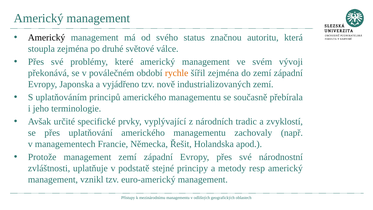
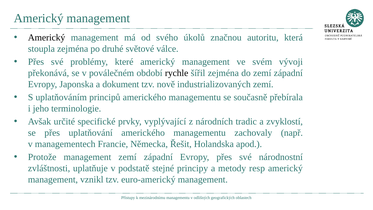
status: status -> úkolů (194, 38)
rychle colour: orange -> black (177, 73)
vyjádřeno: vyjádřeno -> dokument (121, 84)
